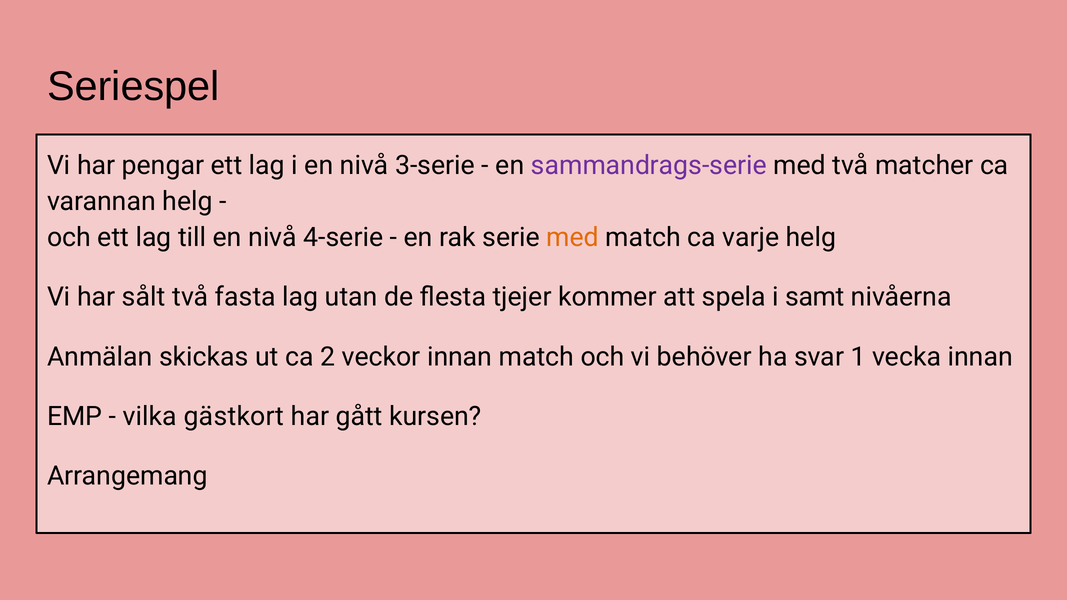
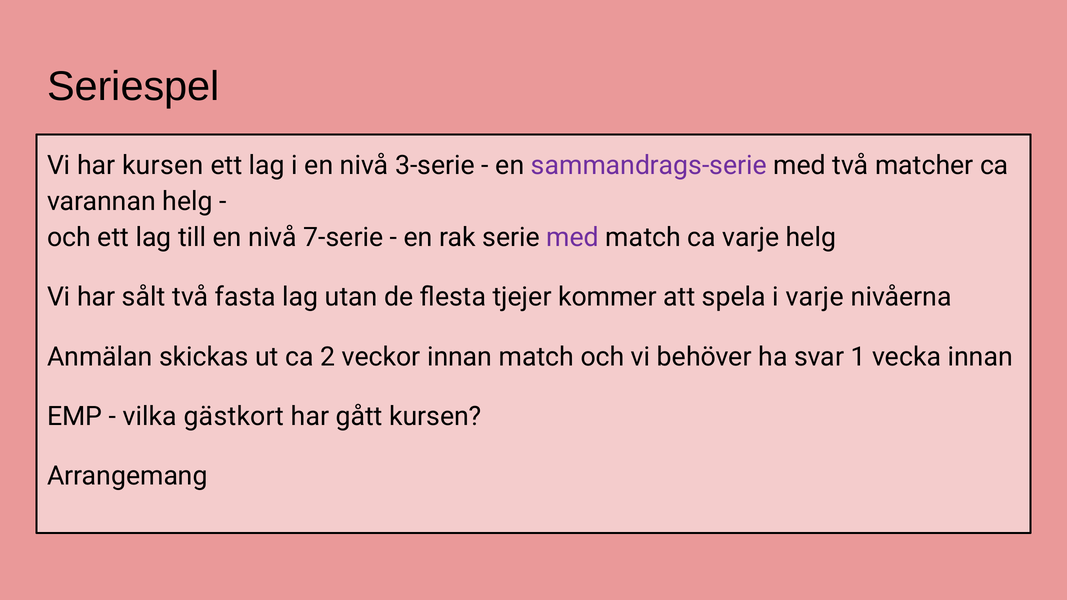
har pengar: pengar -> kursen (163, 166)
4-serie: 4-serie -> 7-serie (343, 238)
med colour: orange -> purple (573, 238)
i samt: samt -> varje (815, 297)
